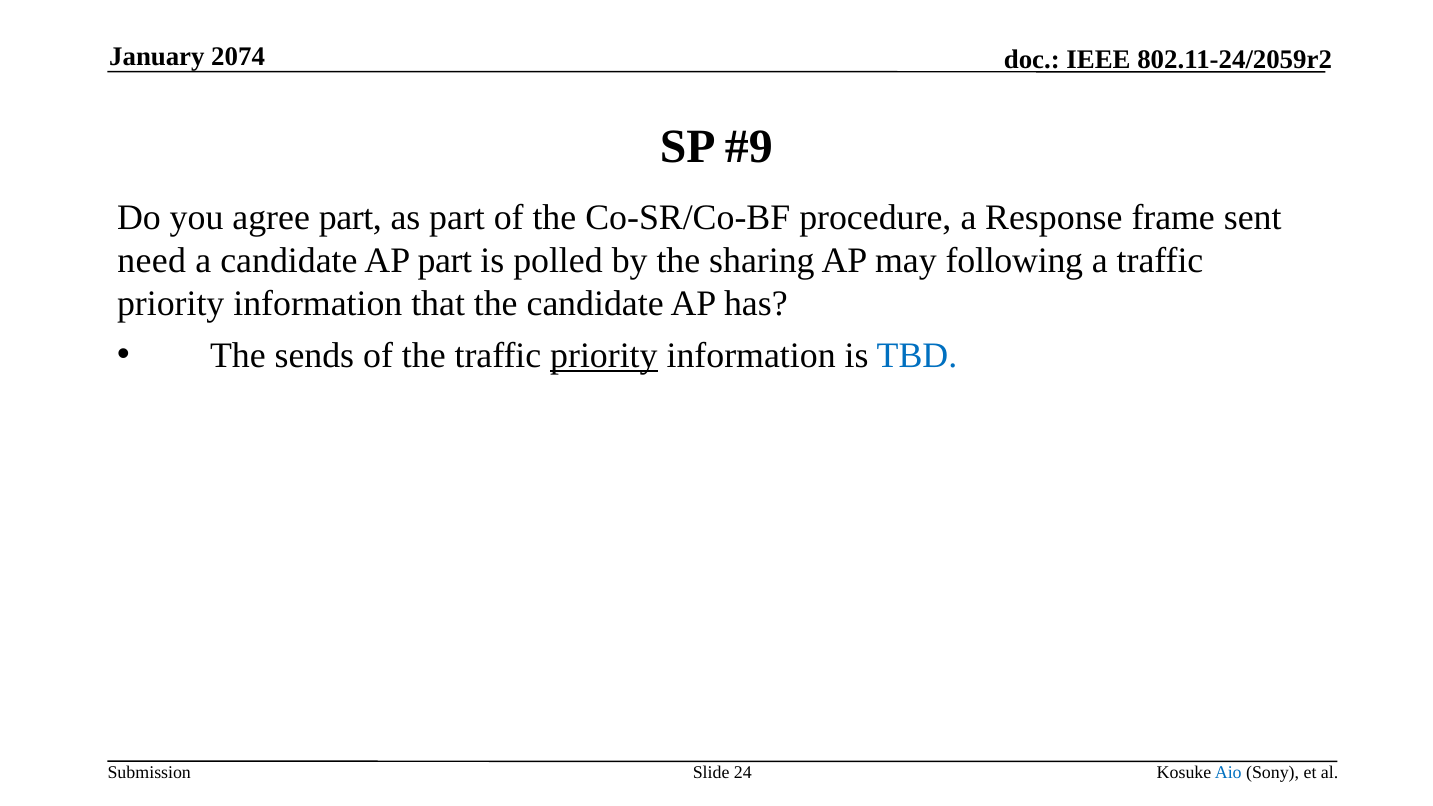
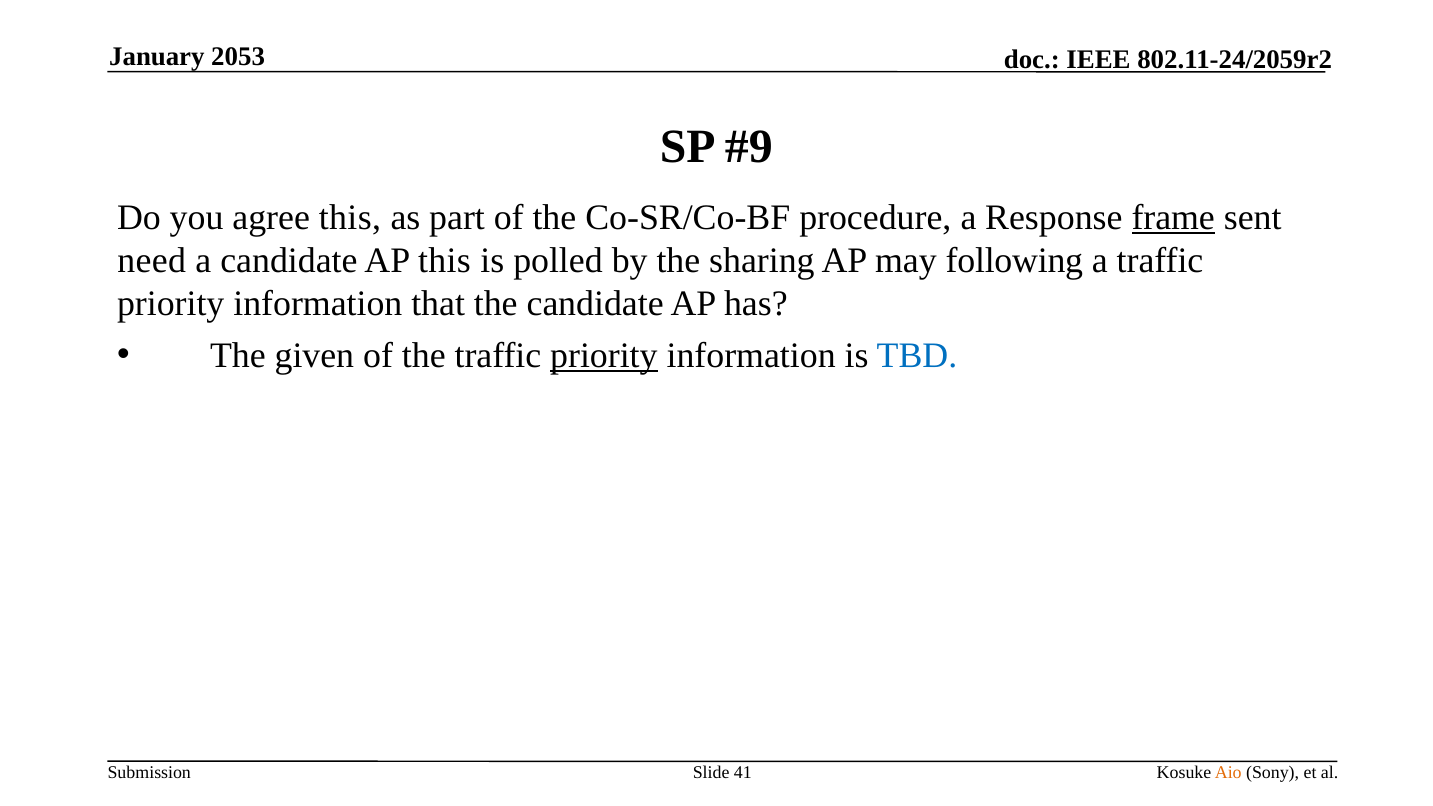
2074: 2074 -> 2053 (238, 57)
agree part: part -> this (350, 218)
frame underline: none -> present (1173, 218)
AP part: part -> this (444, 260)
sends: sends -> given (314, 355)
24: 24 -> 41 (743, 773)
Aio colour: blue -> orange (1228, 773)
